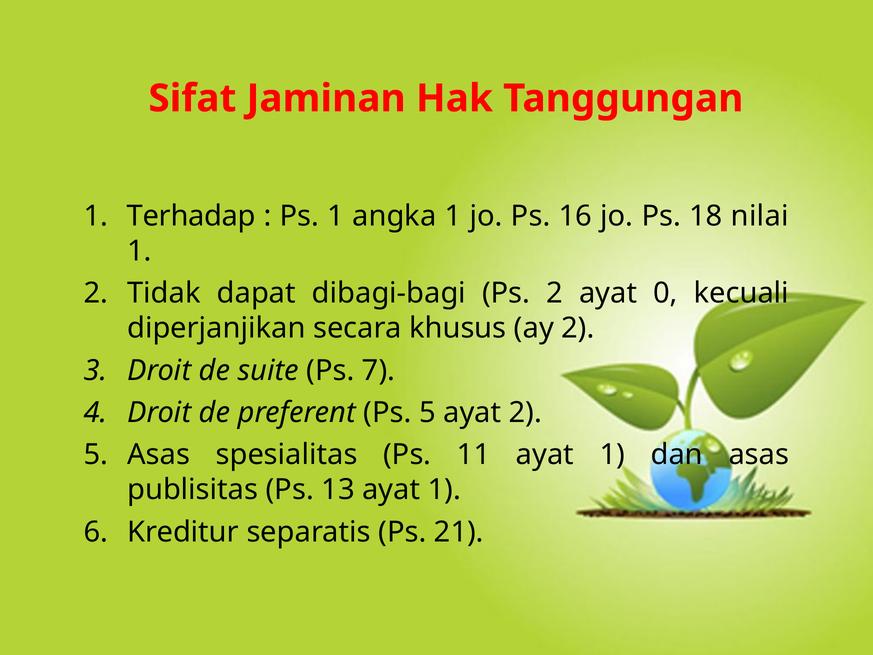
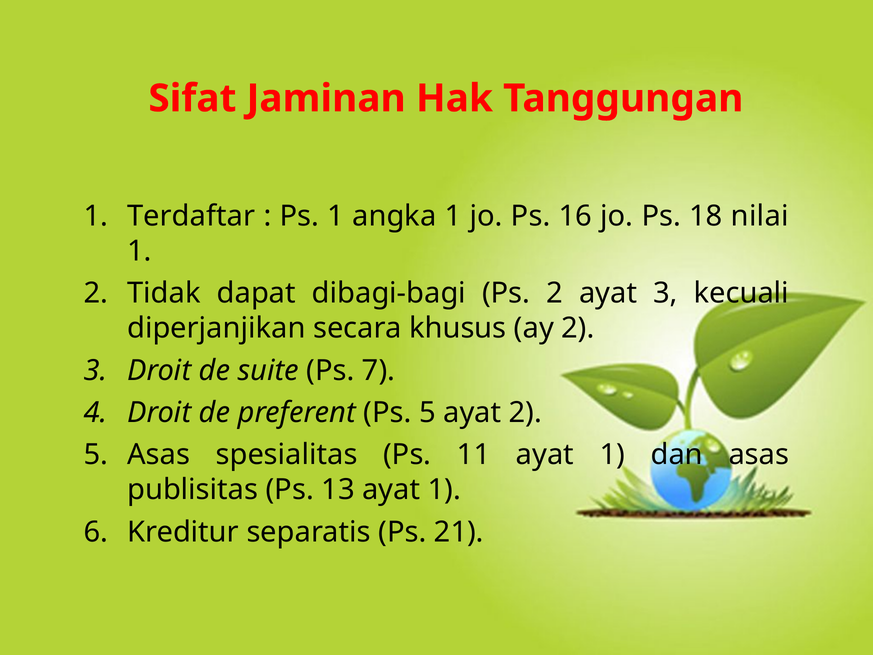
Terhadap: Terhadap -> Terdaftar (191, 216)
ayat 0: 0 -> 3 (665, 293)
